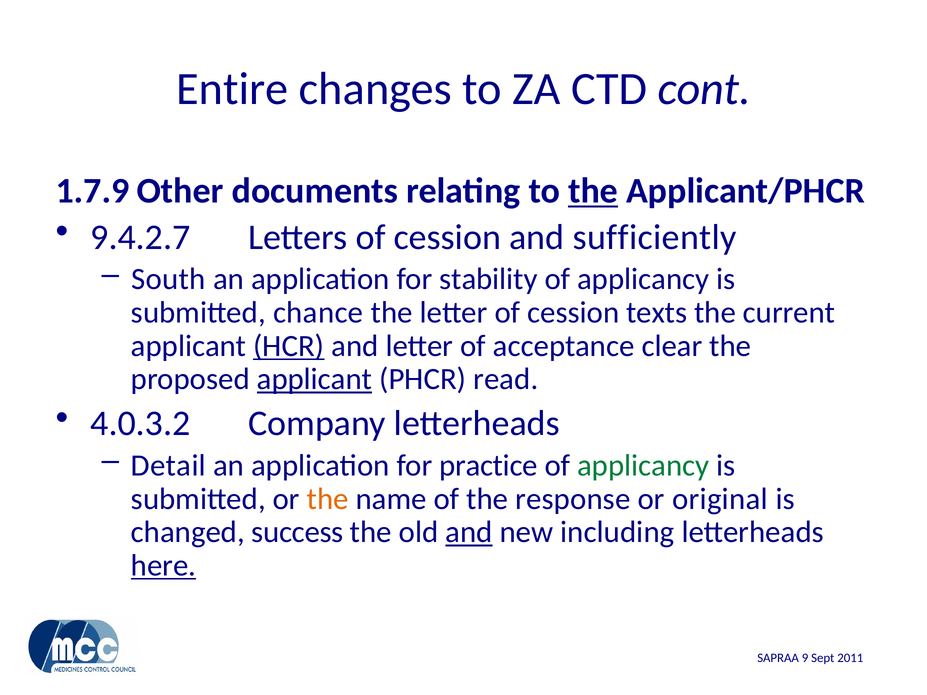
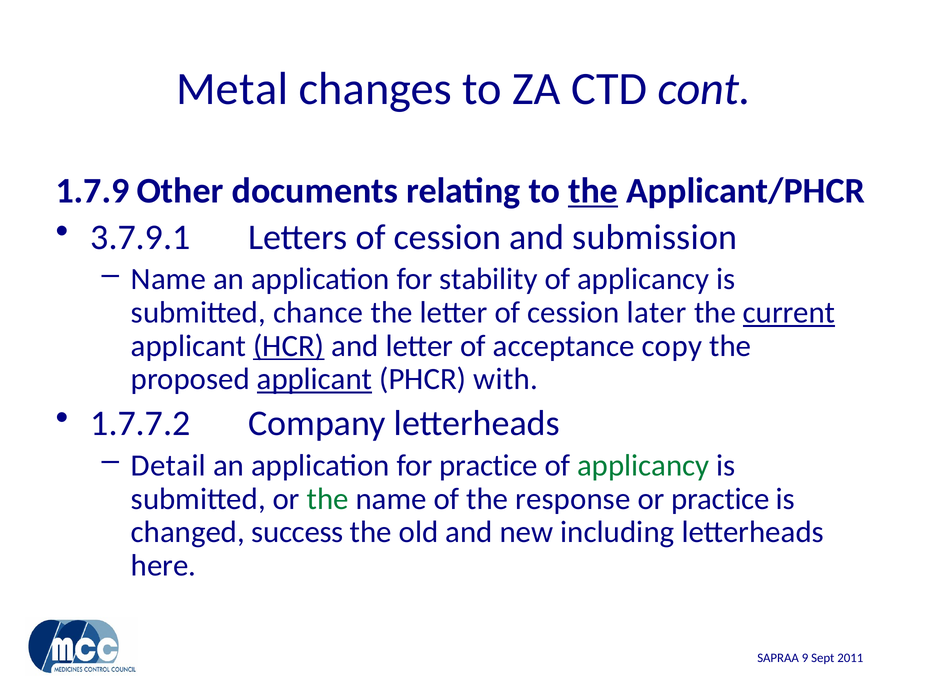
Entire: Entire -> Metal (232, 89)
9.4.2.7: 9.4.2.7 -> 3.7.9.1 (140, 237)
sufficiently: sufficiently -> submission (655, 237)
South: South -> Name (169, 279)
texts: texts -> later (657, 313)
current underline: none -> present (789, 313)
clear: clear -> copy (672, 346)
read: read -> with (506, 379)
4.0.3.2: 4.0.3.2 -> 1.7.7.2 (140, 424)
the colour: orange -> green (328, 499)
or original: original -> practice (720, 499)
and underline: present -> none (469, 532)
here underline: present -> none (164, 566)
